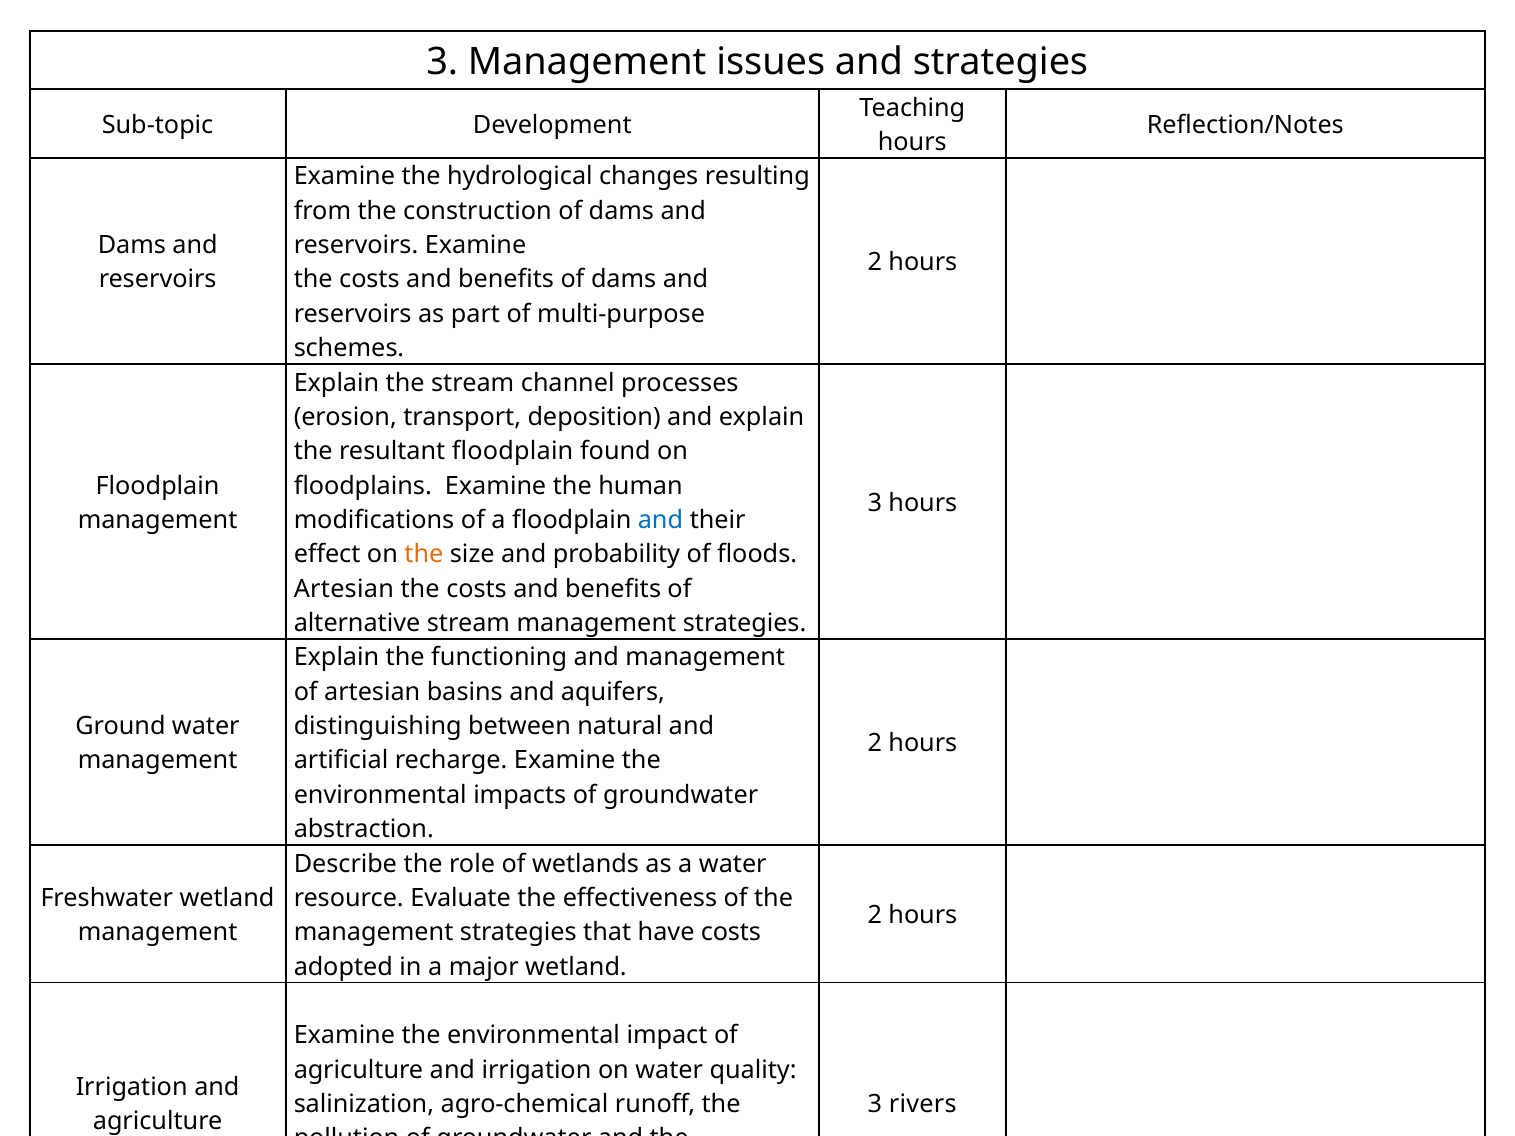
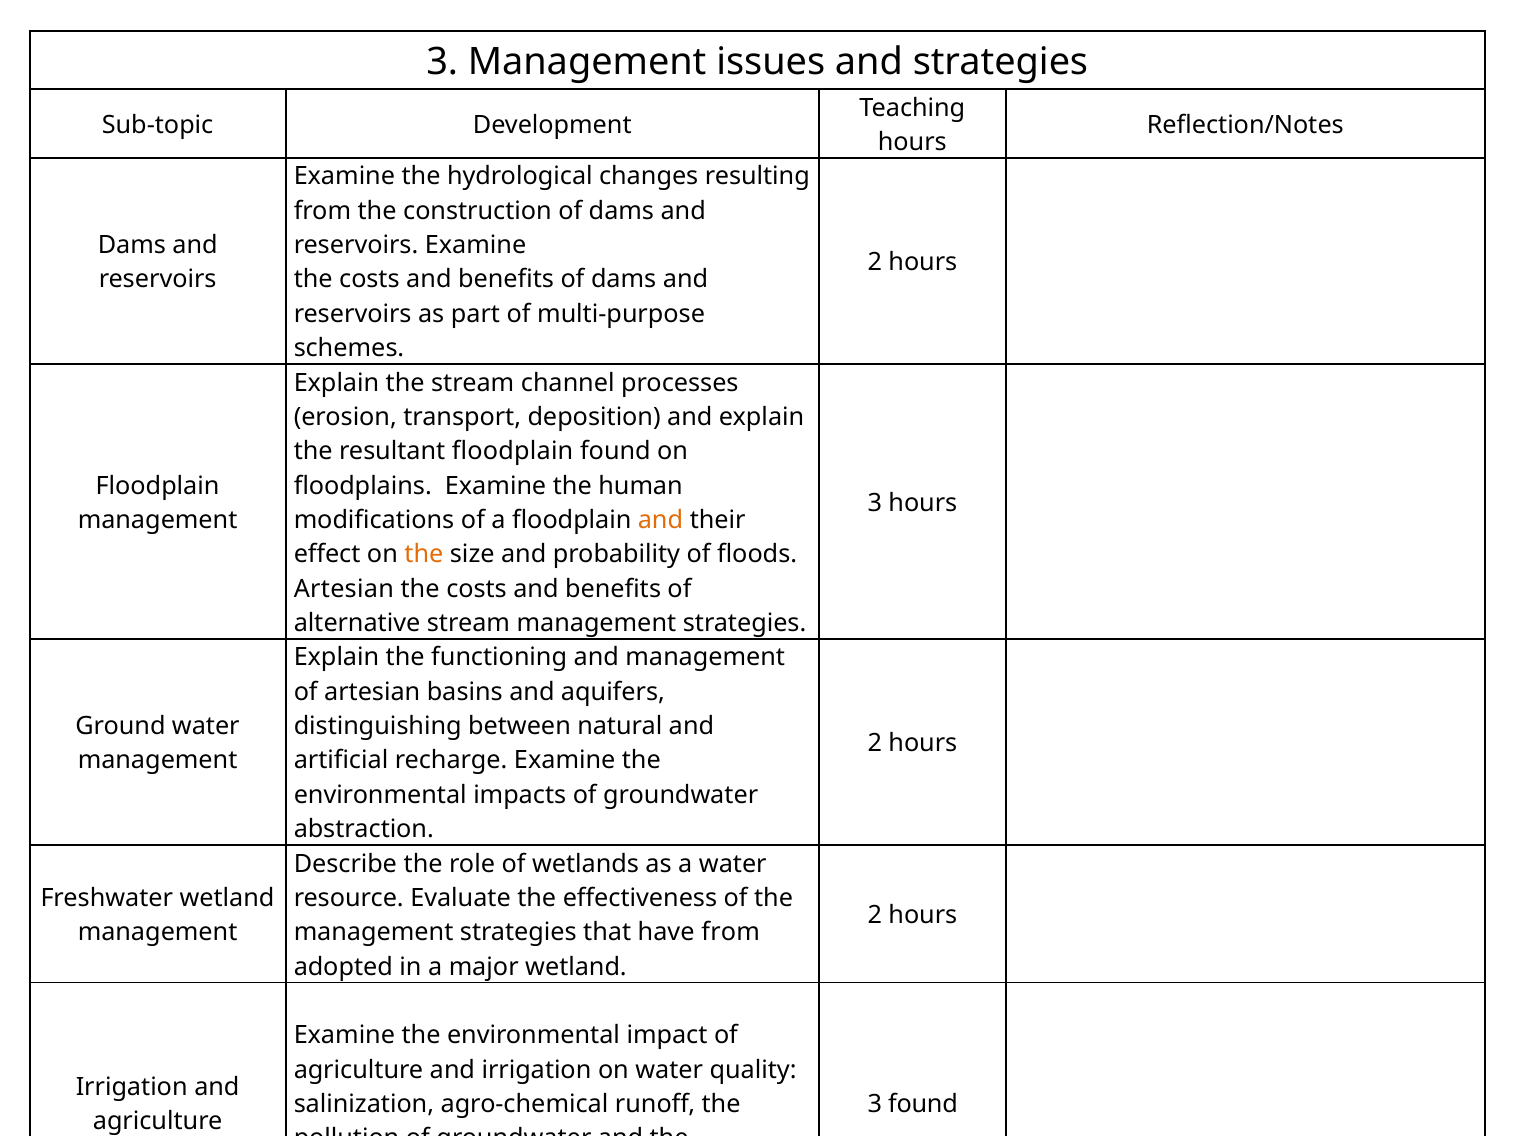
and colour: blue -> orange (660, 520)
have costs: costs -> from (731, 933)
3 rivers: rivers -> found (923, 1104)
